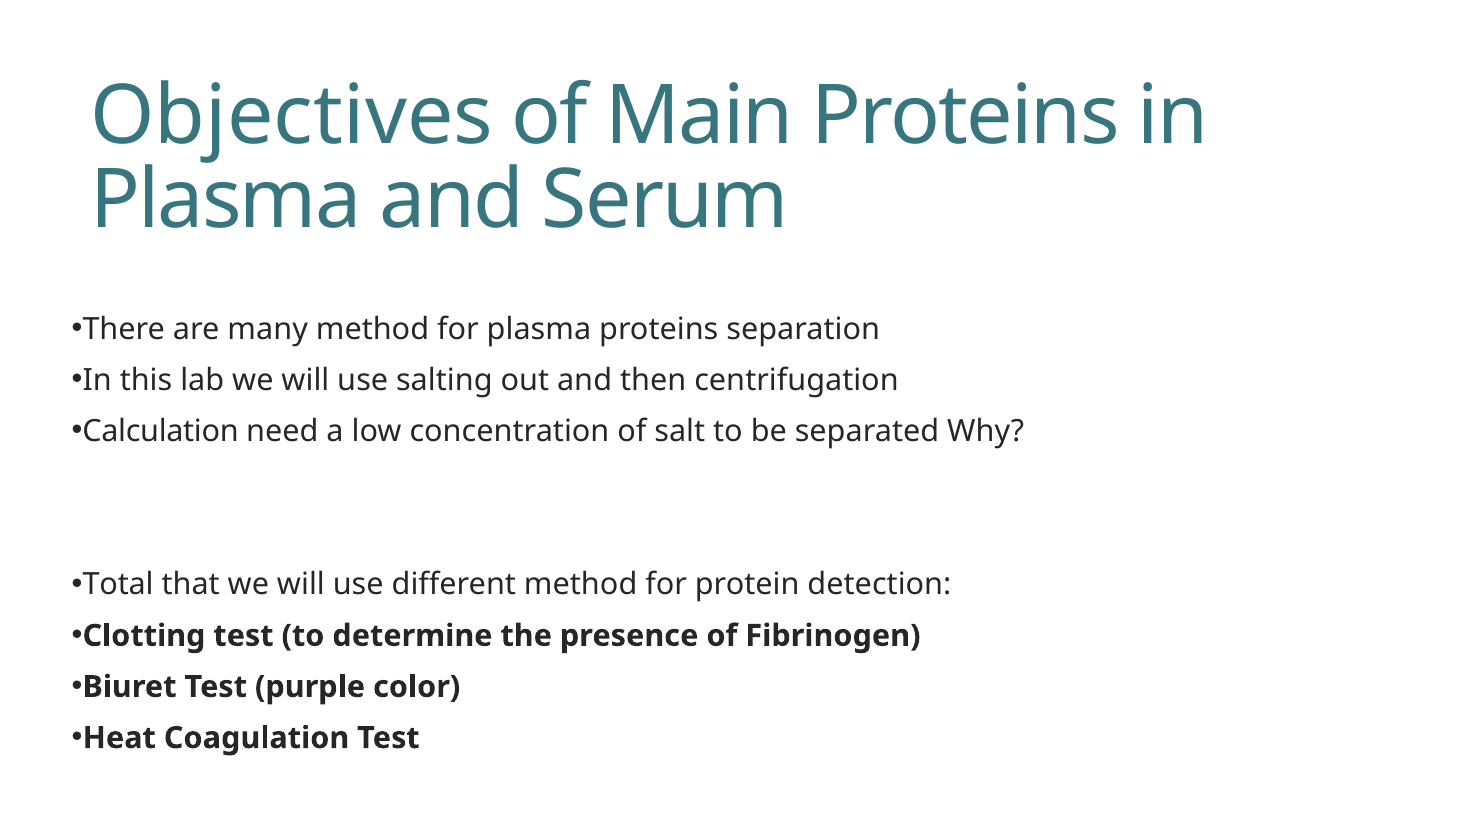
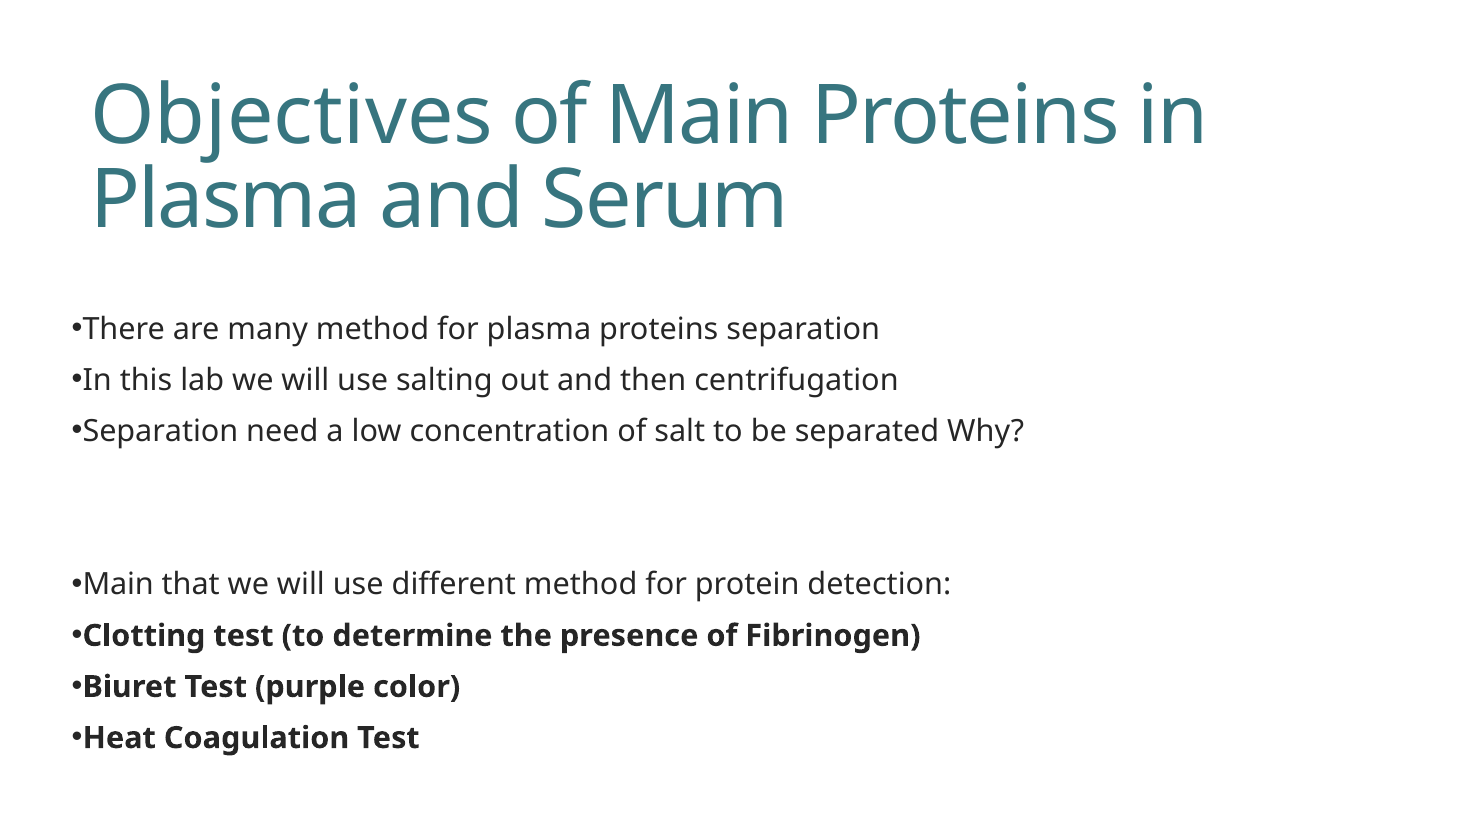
Calculation: Calculation -> Separation (160, 431)
Total: Total -> Main (118, 584)
